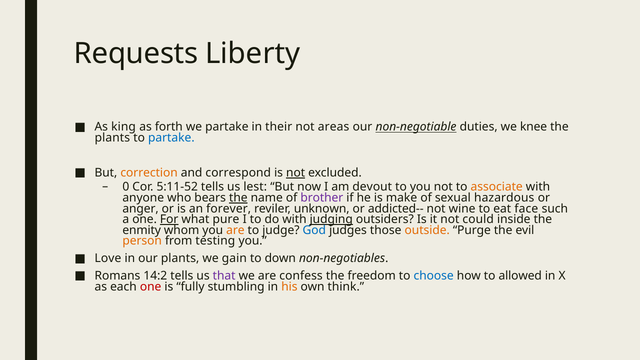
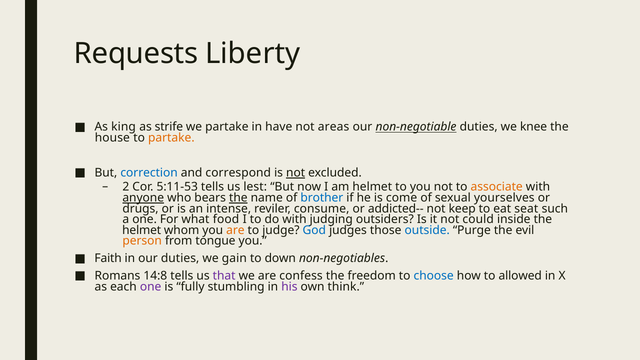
forth: forth -> strife (169, 127)
their: their -> have (279, 127)
plants: plants -> house (112, 138)
partake colour: blue -> orange (171, 138)
correction colour: orange -> blue (149, 173)
0: 0 -> 2 (126, 187)
5:11-52: 5:11-52 -> 5:11-53 (177, 187)
am devout: devout -> helmet (372, 187)
anyone underline: none -> present (143, 198)
brother colour: purple -> blue (322, 198)
make: make -> come (402, 198)
hazardous: hazardous -> yourselves (504, 198)
anger: anger -> drugs (140, 209)
forever: forever -> intense (229, 209)
unknown: unknown -> consume (322, 209)
wine: wine -> keep (462, 209)
face: face -> seat (526, 209)
For underline: present -> none (169, 219)
pure: pure -> food (226, 219)
judging underline: present -> none (331, 219)
enmity: enmity -> helmet (142, 230)
outside colour: orange -> blue (427, 230)
testing: testing -> tongue (215, 241)
Love: Love -> Faith (108, 258)
our plants: plants -> duties (180, 258)
14:2: 14:2 -> 14:8 (155, 276)
one colour: red -> purple (151, 287)
his colour: orange -> purple (289, 287)
